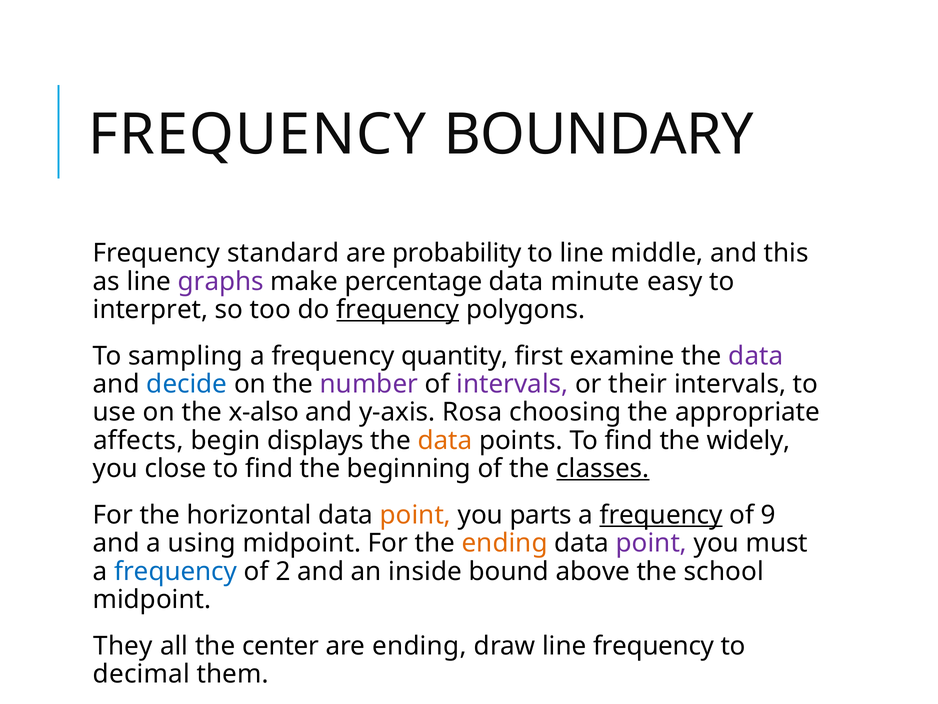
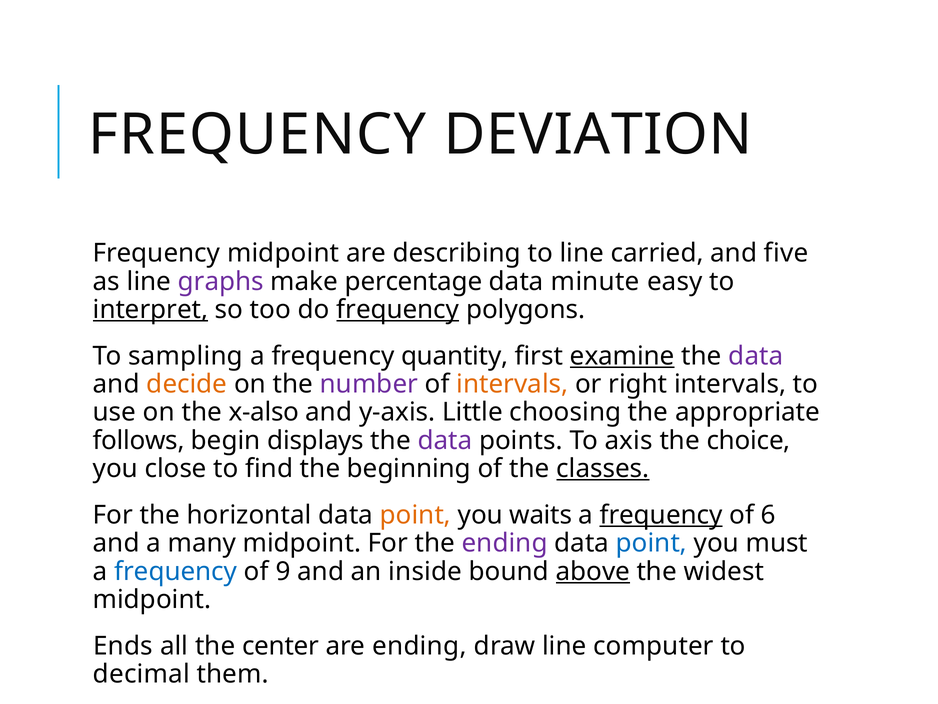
BOUNDARY: BOUNDARY -> DEVIATION (598, 135)
Frequency standard: standard -> midpoint (283, 253)
probability: probability -> describing (457, 253)
middle: middle -> carried (657, 253)
this: this -> five (786, 253)
interpret underline: none -> present (150, 309)
examine underline: none -> present (622, 356)
decide colour: blue -> orange (187, 384)
intervals colour: purple -> orange (512, 384)
their: their -> right (638, 384)
Rosa: Rosa -> Little (472, 412)
affects: affects -> follows (139, 440)
data colour: orange -> purple (445, 440)
points To find: find -> axis (629, 440)
widely: widely -> choice (749, 440)
parts: parts -> waits (541, 515)
9: 9 -> 6 (768, 515)
using: using -> many (202, 543)
ending colour: orange -> purple (505, 543)
point colour: purple -> blue (651, 543)
2: 2 -> 9 (283, 571)
above underline: none -> present (593, 571)
school: school -> widest (724, 571)
They: They -> Ends (123, 646)
line frequency: frequency -> computer (653, 646)
